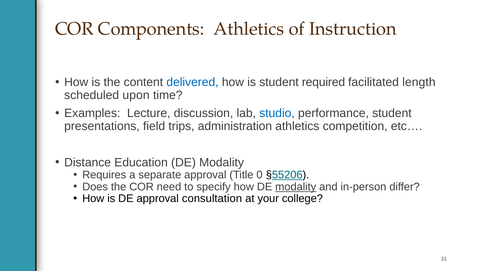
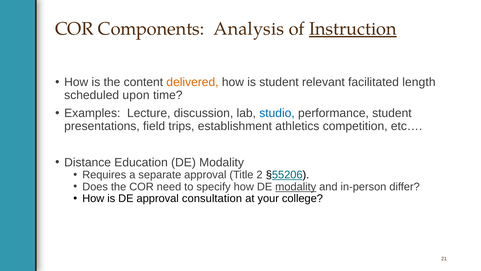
Components Athletics: Athletics -> Analysis (249, 29)
Instruction underline: none -> present (353, 29)
delivered colour: blue -> orange (192, 82)
required: required -> relevant (323, 82)
administration: administration -> establishment (235, 126)
0: 0 -> 2 (260, 175)
